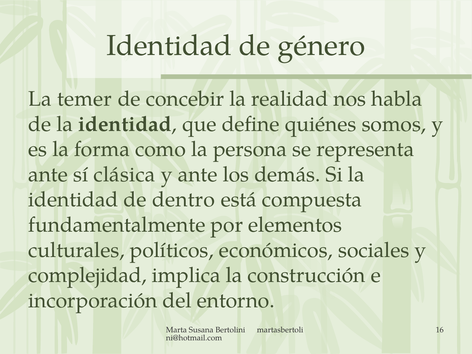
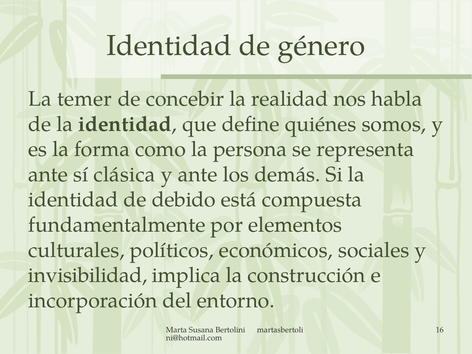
dentro: dentro -> debido (184, 200)
complejidad: complejidad -> invisibilidad (88, 275)
